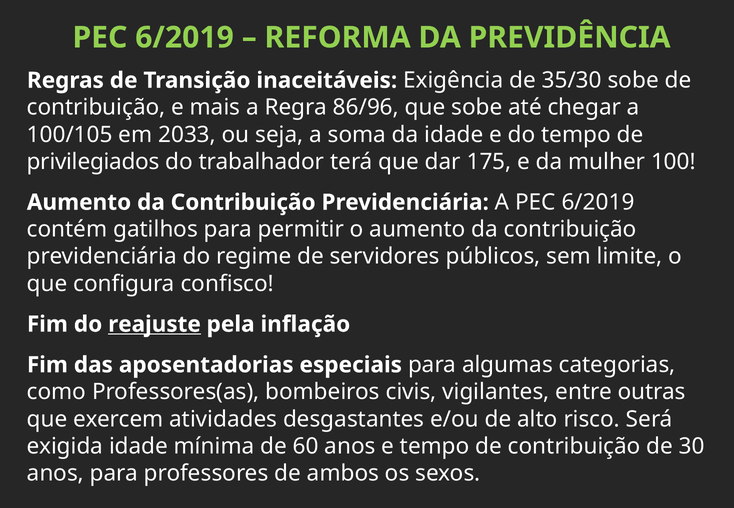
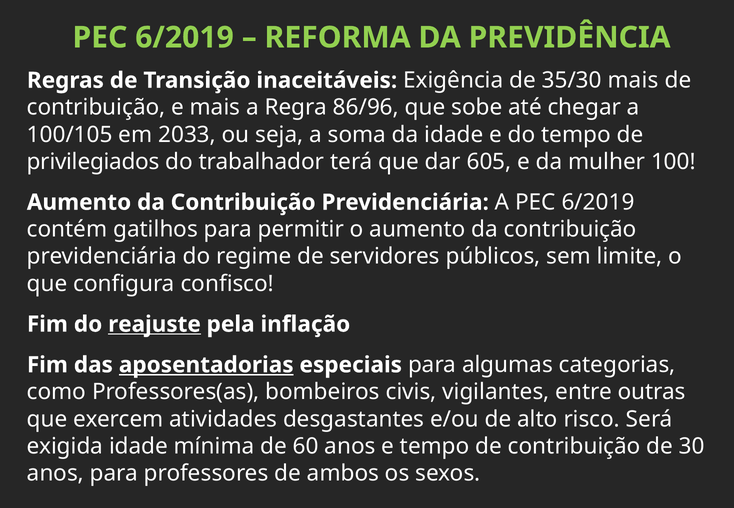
35/30 sobe: sobe -> mais (633, 80)
175: 175 -> 605 (489, 162)
aposentadorias underline: none -> present (206, 365)
